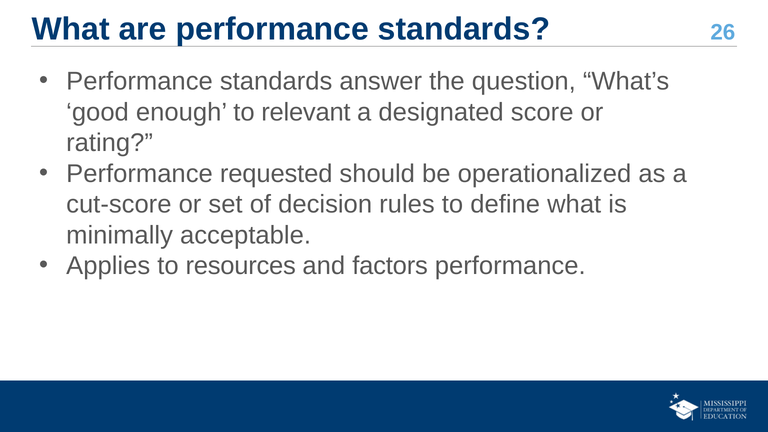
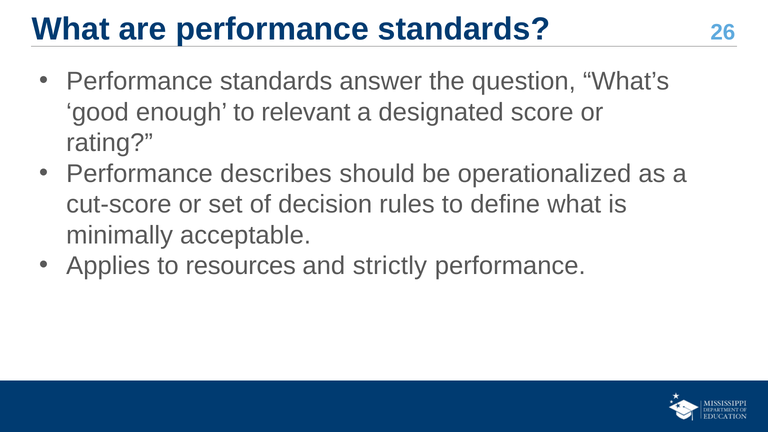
requested: requested -> describes (276, 174)
factors: factors -> strictly (390, 266)
